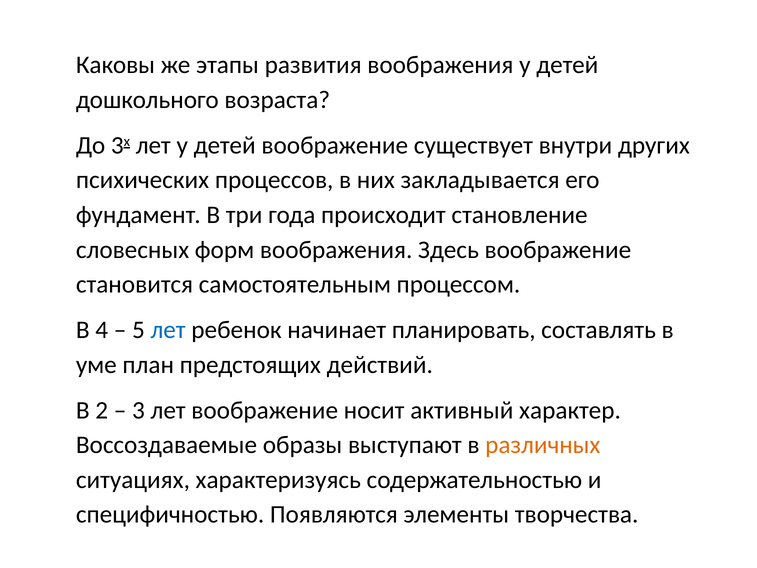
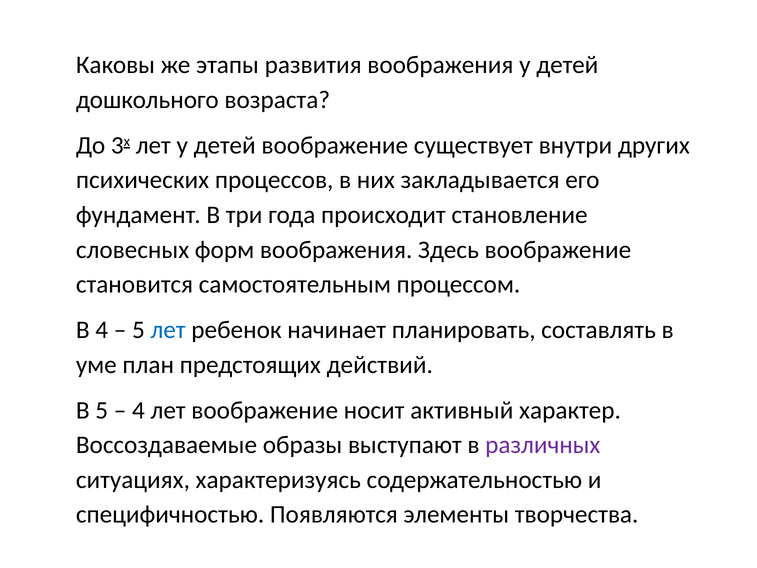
В 2: 2 -> 5 (102, 410)
3: 3 -> 4 (138, 410)
различных colour: orange -> purple (543, 445)
